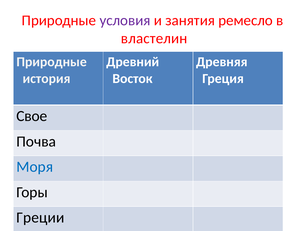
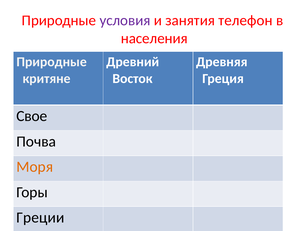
ремесло: ремесло -> телефон (246, 20)
властелин: властелин -> населения (154, 38)
история: история -> критяне (47, 78)
Моря colour: blue -> orange (35, 167)
